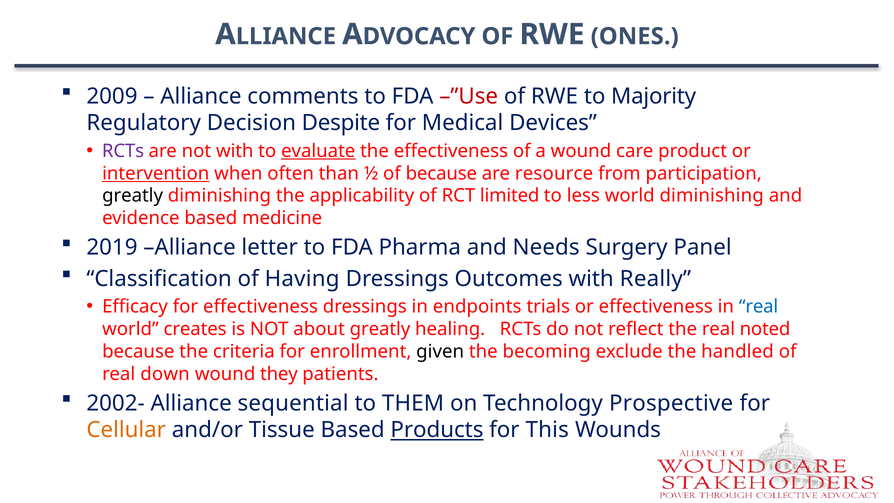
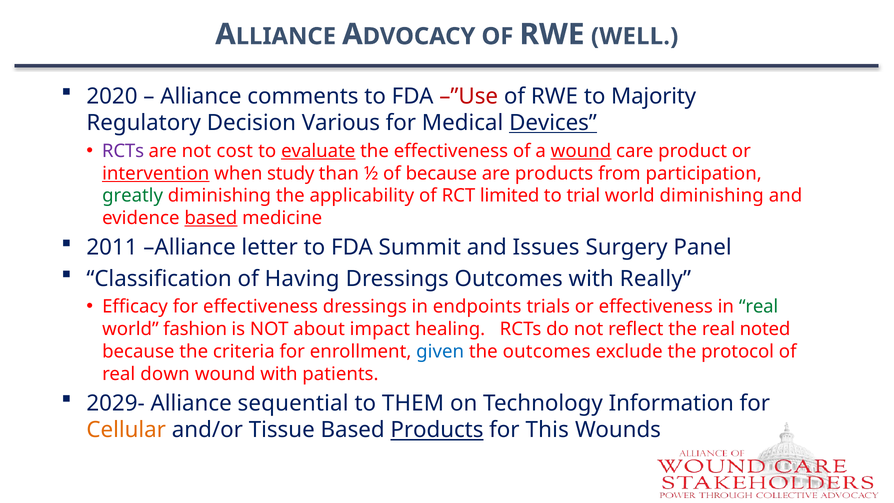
ONES: ONES -> WELL (635, 36)
2009: 2009 -> 2020 (112, 96)
Despite: Despite -> Various (341, 123)
Devices underline: none -> present (553, 123)
not with: with -> cost (235, 151)
wound underline: none -> present (581, 151)
often: often -> study (291, 173)
are resource: resource -> products (554, 173)
greatly colour: black -> green (133, 196)
less: less -> trial (583, 196)
based underline: none -> present (211, 218)
2019: 2019 -> 2011 (112, 247)
Pharma: Pharma -> Summit (420, 247)
Needs: Needs -> Issues (546, 247)
real colour: blue -> green (759, 307)
creates: creates -> fashion (195, 329)
about greatly: greatly -> impact (380, 329)
given colour: black -> blue (440, 351)
the becoming: becoming -> outcomes (547, 351)
handled: handled -> protocol (738, 351)
wound they: they -> with (279, 374)
2002-: 2002- -> 2029- (116, 403)
Prospective: Prospective -> Information (671, 403)
